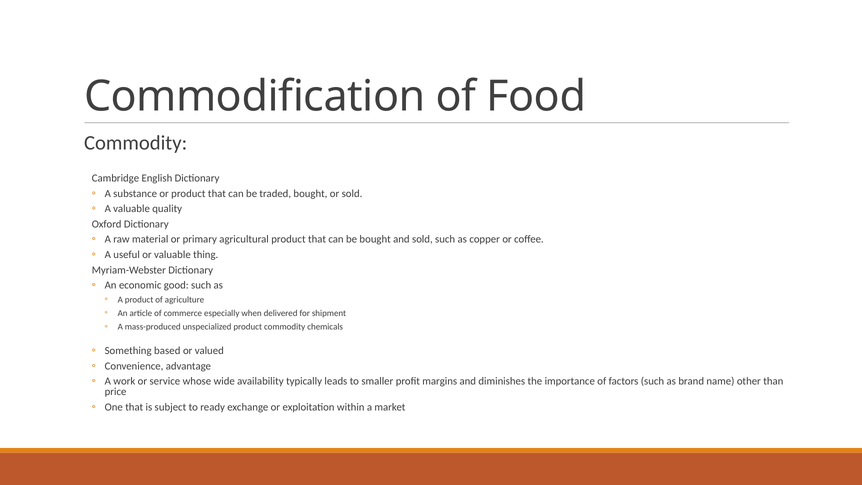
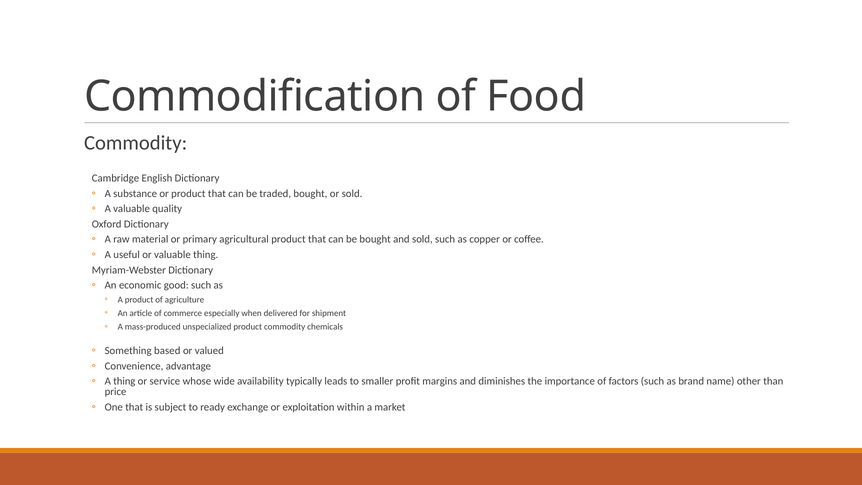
A work: work -> thing (124, 381)
